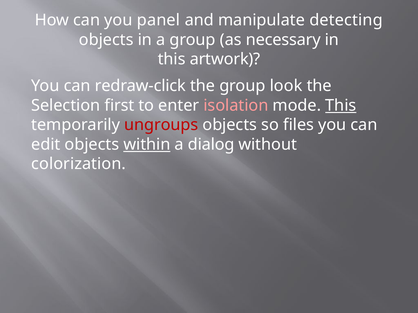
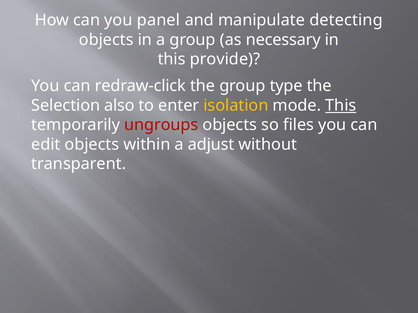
artwork: artwork -> provide (225, 59)
look: look -> type (286, 86)
first: first -> also (119, 106)
isolation colour: pink -> yellow (236, 106)
within underline: present -> none (147, 145)
dialog: dialog -> adjust (211, 145)
colorization: colorization -> transparent (79, 164)
